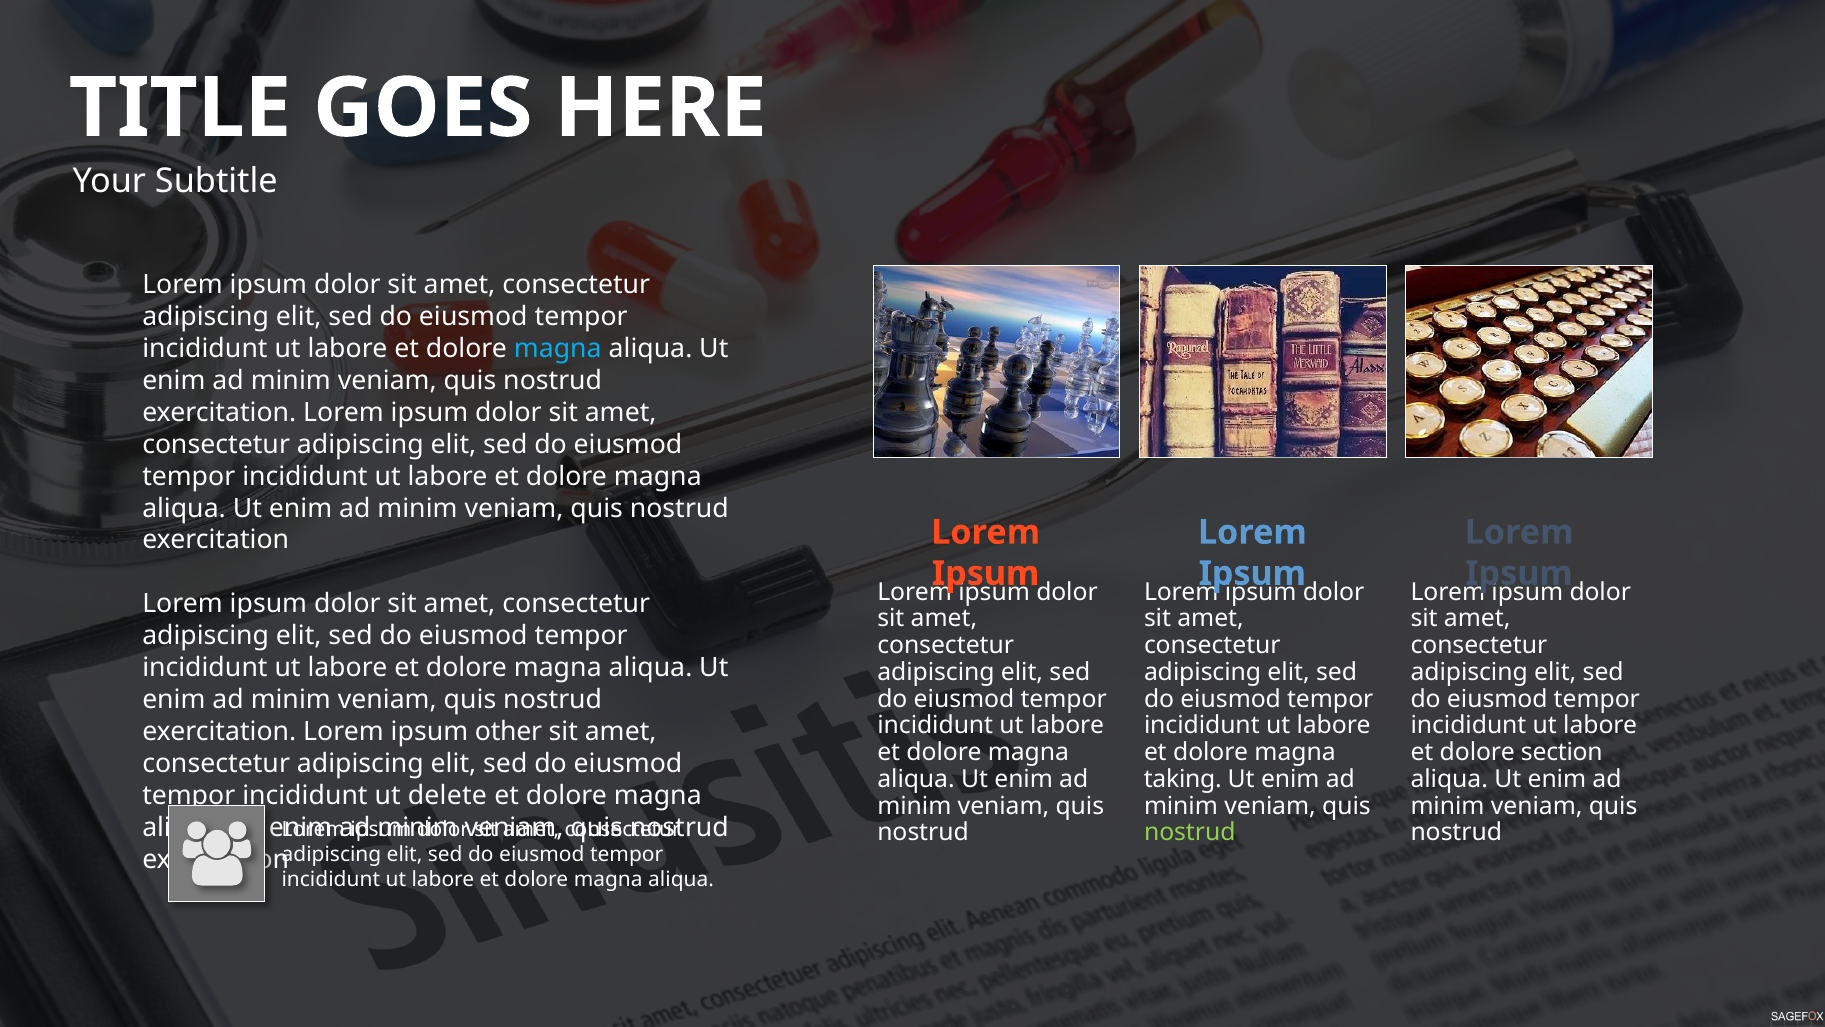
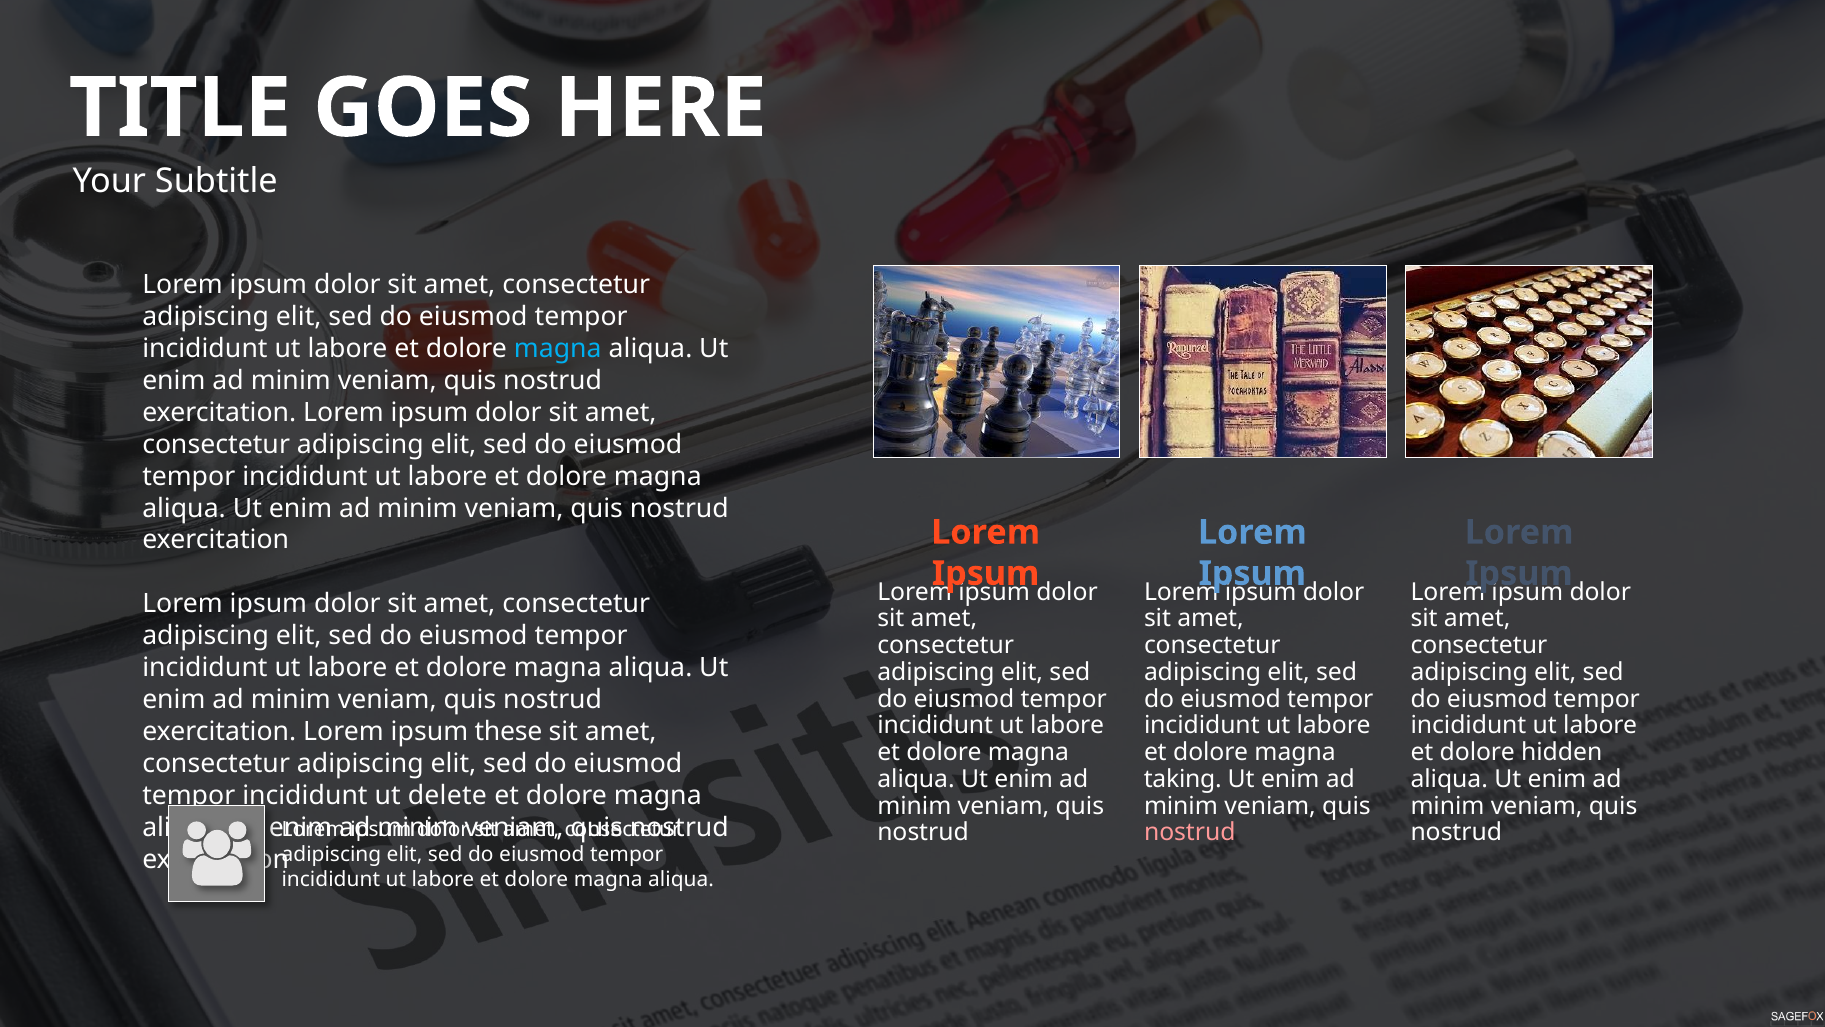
other: other -> these (509, 732)
section: section -> hidden (1562, 752)
nostrud colour: light green -> pink (1190, 832)
